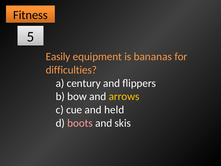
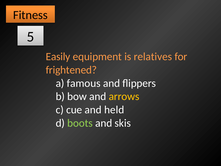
bananas: bananas -> relatives (153, 57)
difficulties: difficulties -> frightened (71, 70)
century: century -> famous (84, 83)
boots colour: pink -> light green (80, 123)
